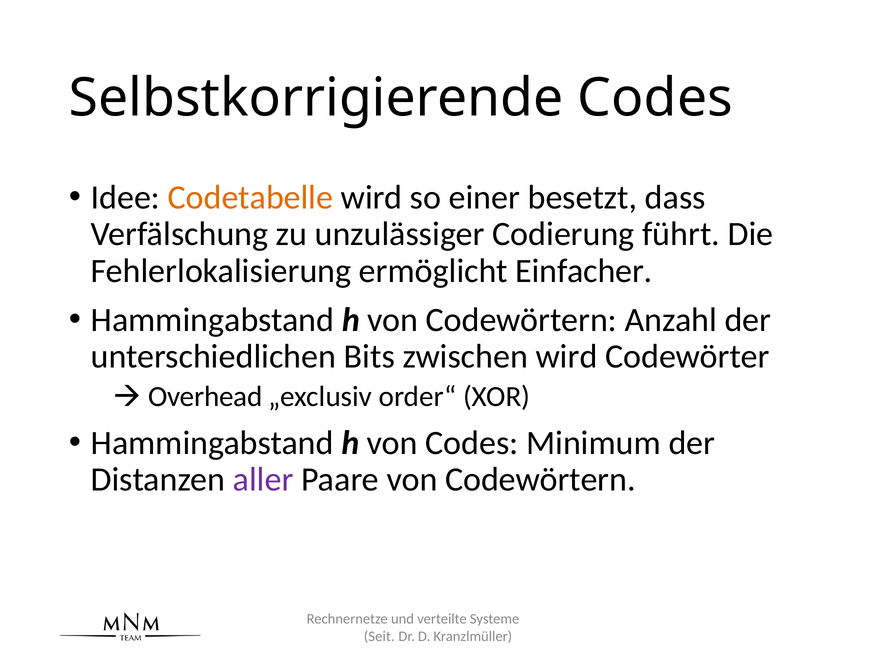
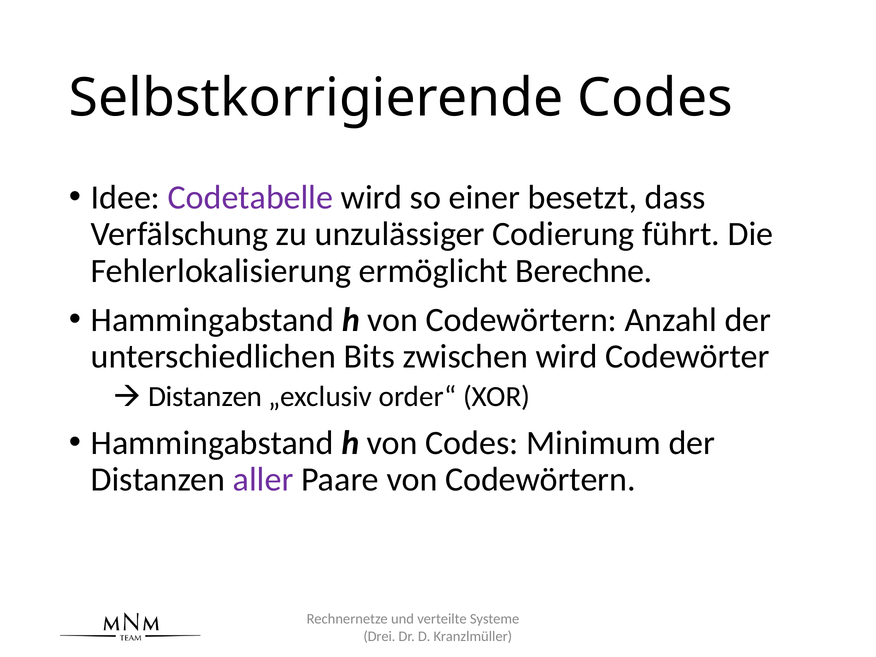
Codetabelle colour: orange -> purple (250, 197)
Einfacher: Einfacher -> Berechne (584, 271)
Overhead: Overhead -> Distanzen (205, 397)
Seit: Seit -> Drei (379, 636)
